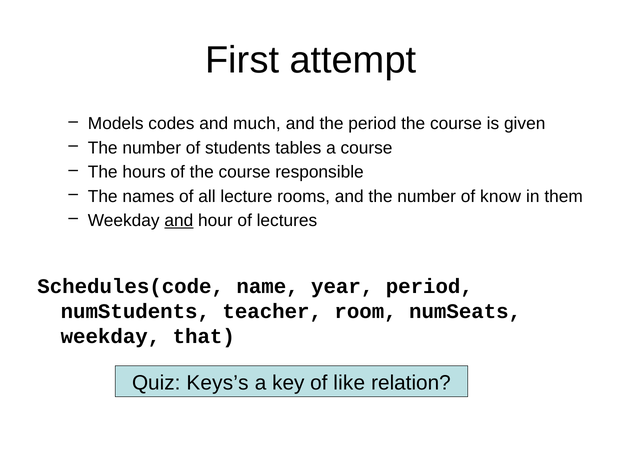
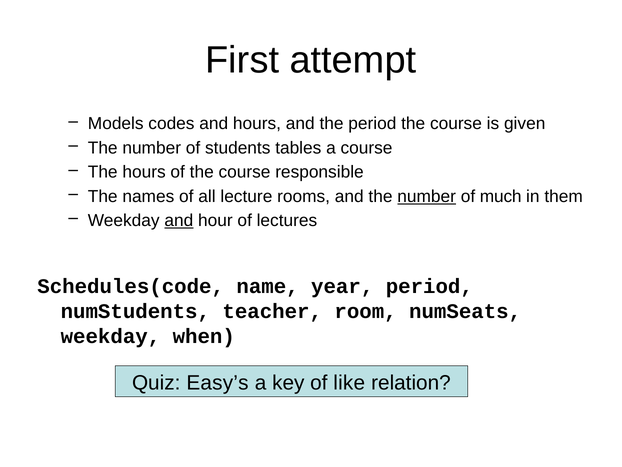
and much: much -> hours (257, 124)
number underline: none -> present (427, 196)
know: know -> much (501, 196)
that: that -> when (204, 336)
Keys’s: Keys’s -> Easy’s (218, 382)
